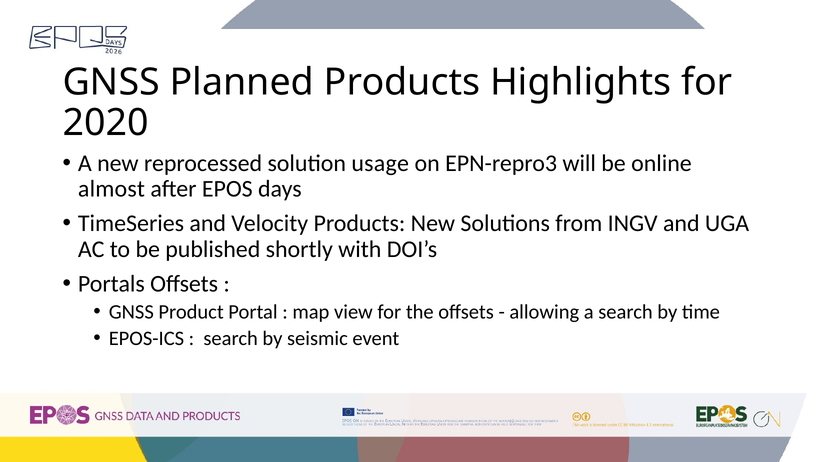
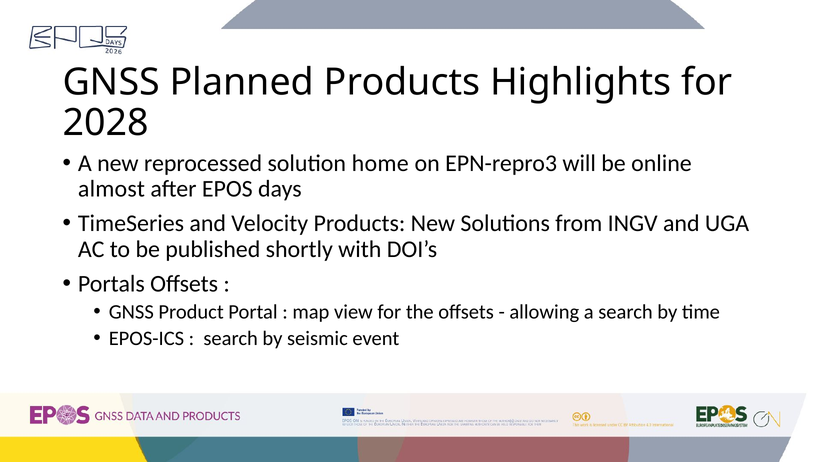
2020: 2020 -> 2028 (106, 123)
usage: usage -> home (380, 163)
